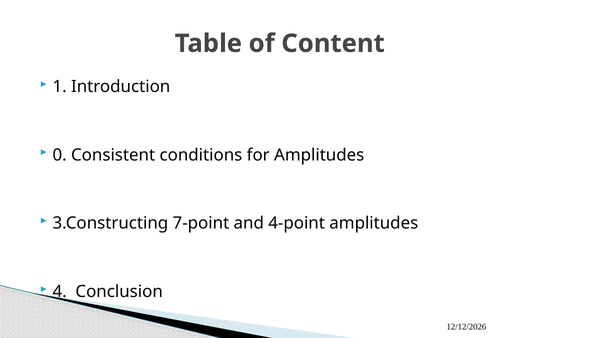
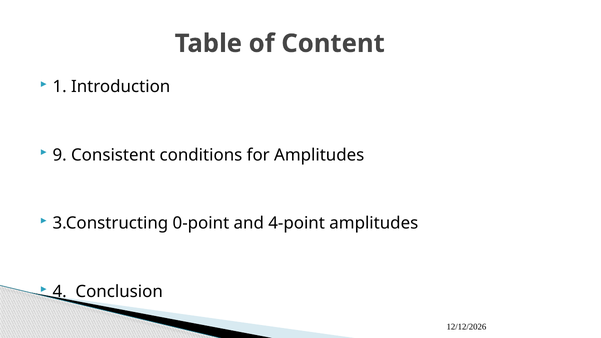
0: 0 -> 9 (60, 155)
7-point: 7-point -> 0-point (201, 223)
